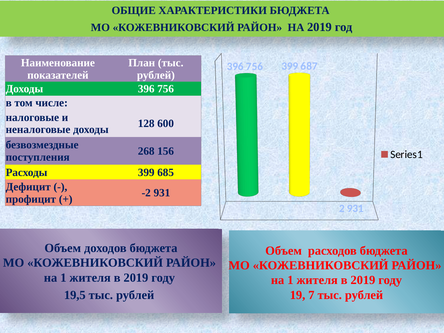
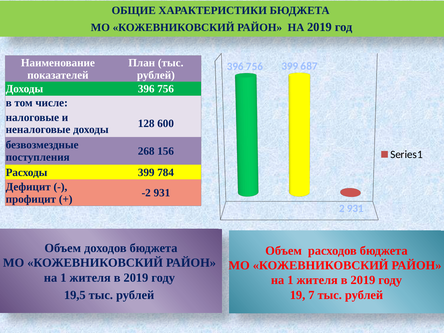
685: 685 -> 784 (166, 172)
